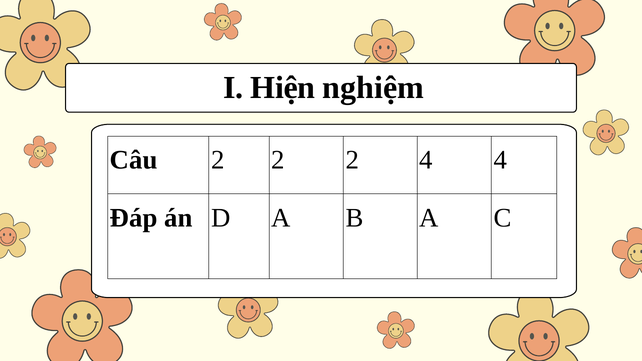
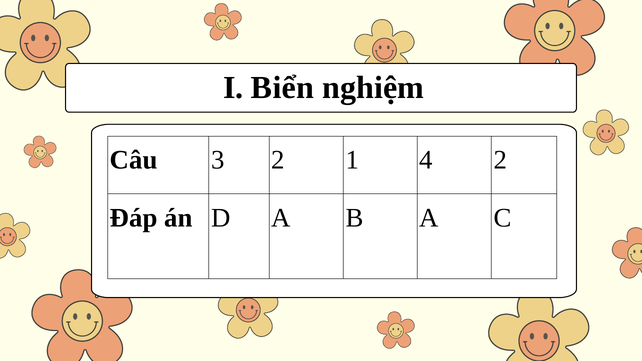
Hiện: Hiện -> Biển (283, 88)
Câu 2: 2 -> 3 (218, 160)
2: 2 -> 1 (352, 160)
4 4: 4 -> 2 (500, 160)
